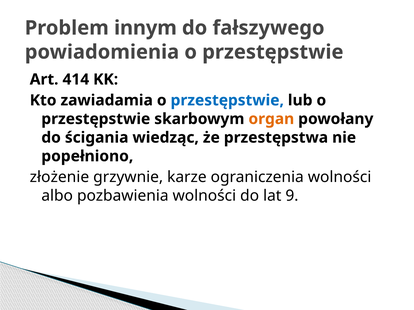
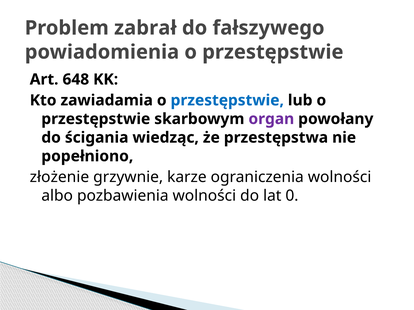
innym: innym -> zabrał (145, 28)
414: 414 -> 648 (76, 80)
organ colour: orange -> purple (271, 119)
9: 9 -> 0 (292, 196)
